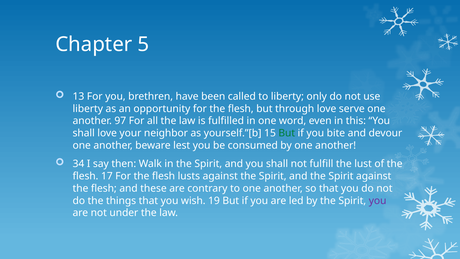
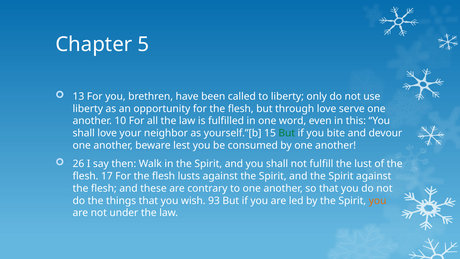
97: 97 -> 10 (120, 121)
34: 34 -> 26 (78, 164)
19: 19 -> 93 (214, 200)
you colour: purple -> orange (378, 200)
